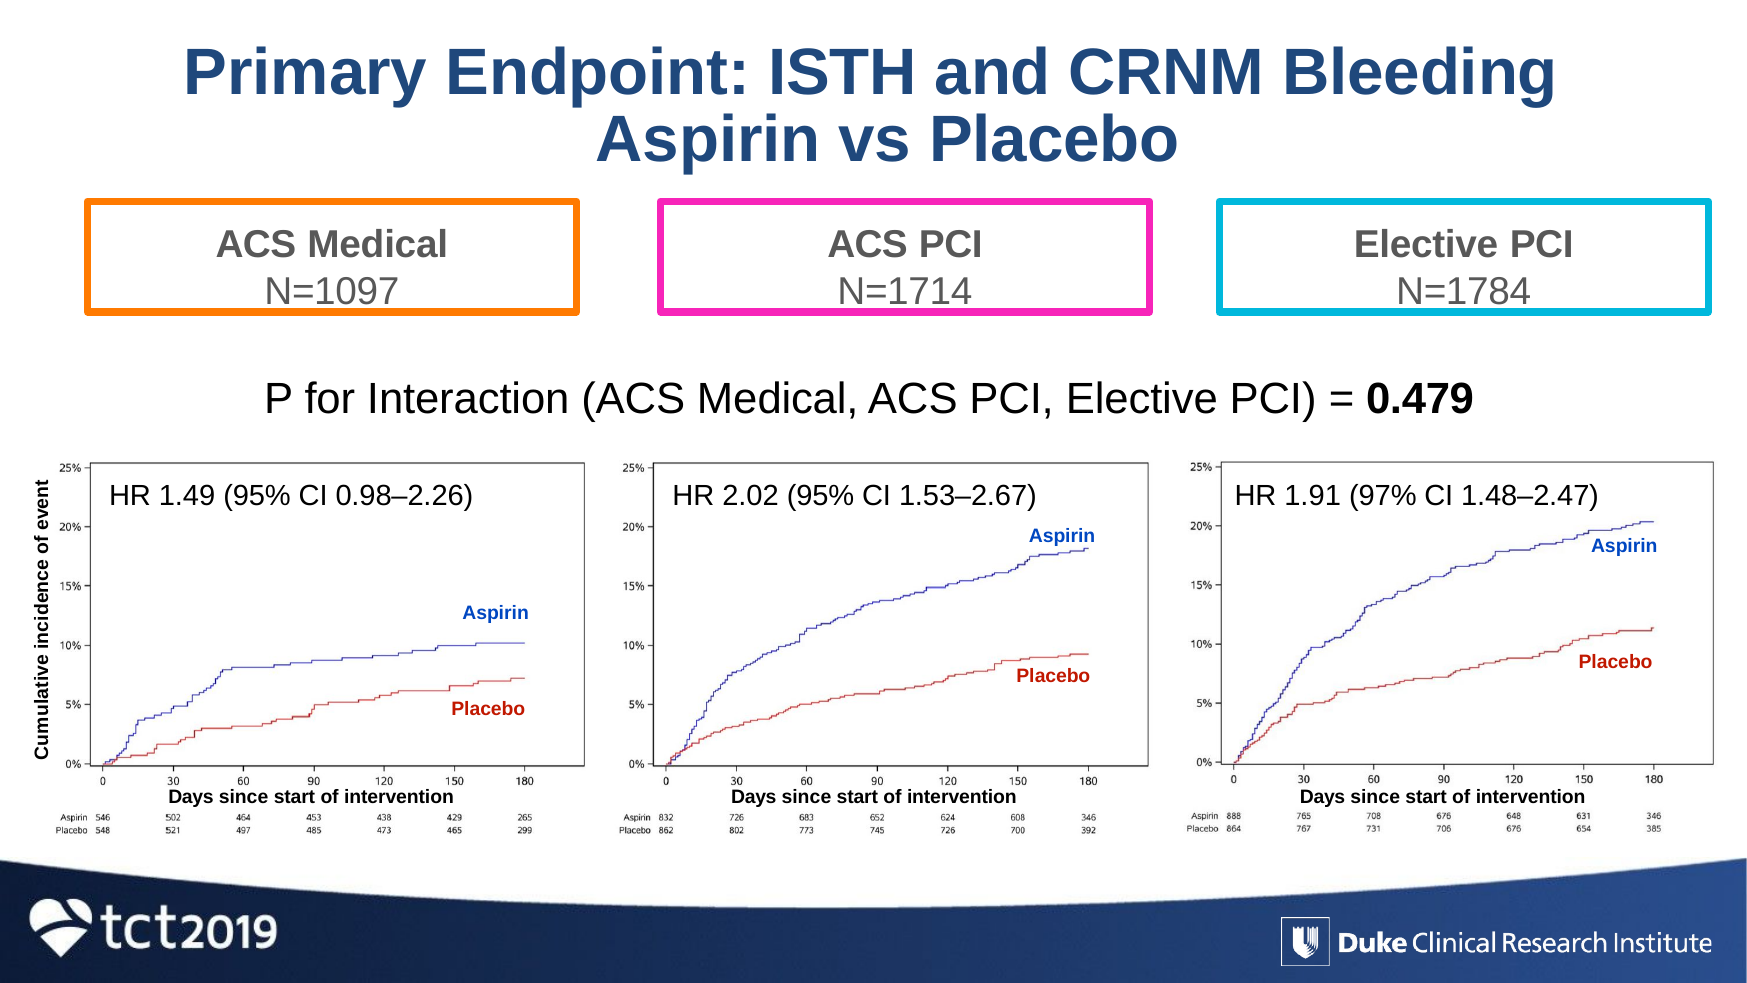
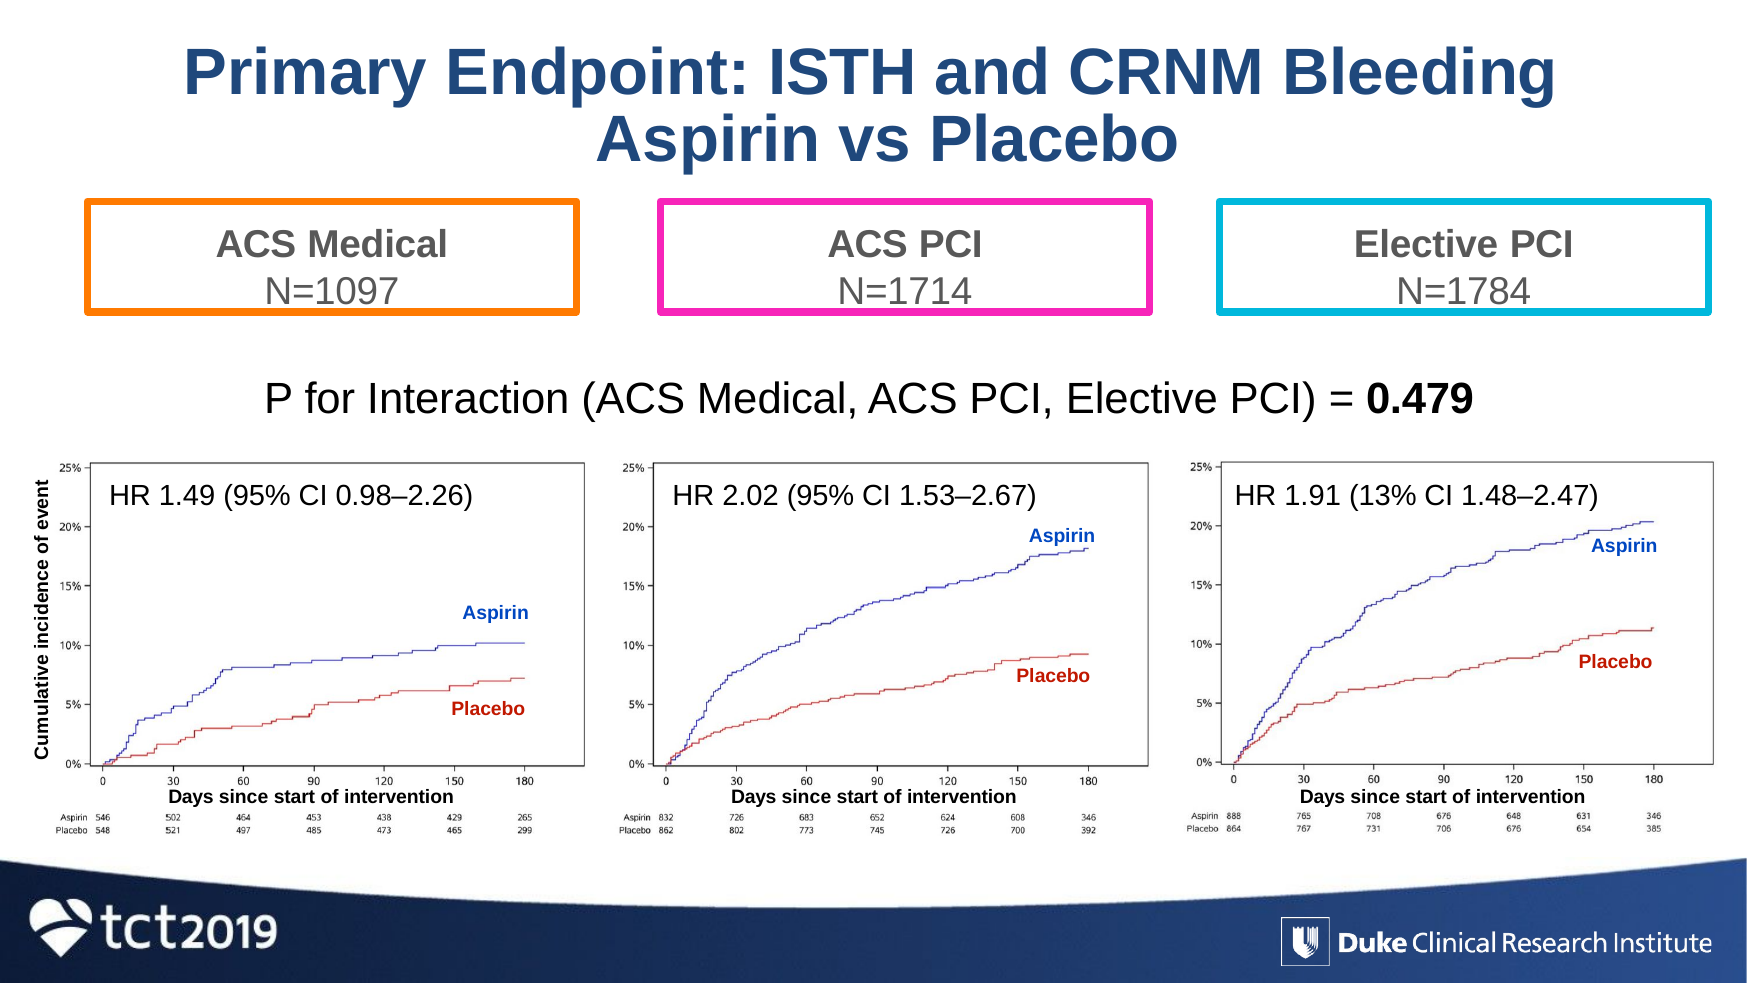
97%: 97% -> 13% (1383, 496)
